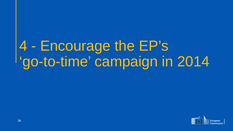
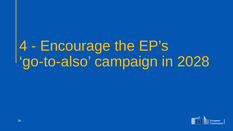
go-to-time: go-to-time -> go-to-also (55, 62)
2014: 2014 -> 2028 (193, 62)
